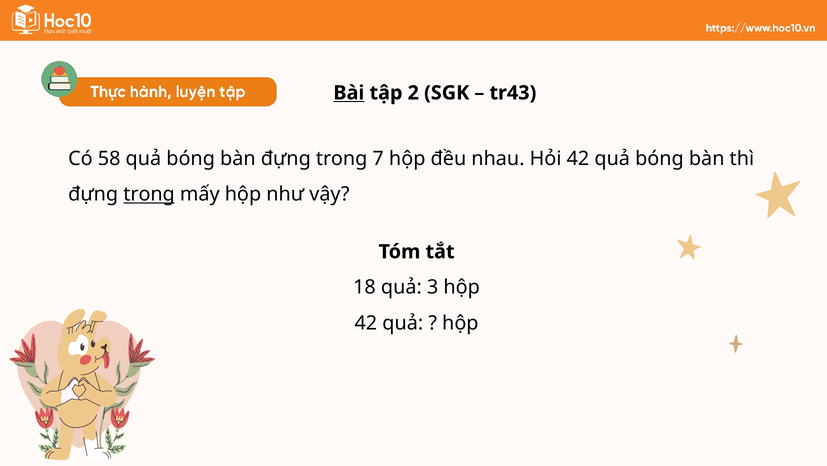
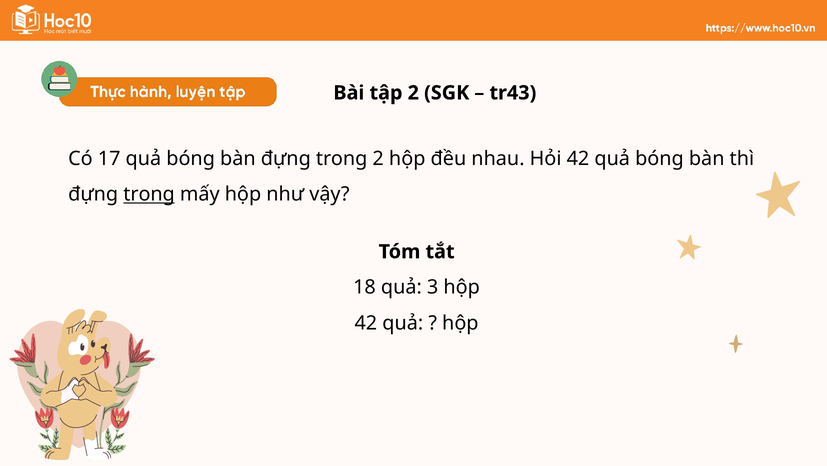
Bài underline: present -> none (349, 93)
58: 58 -> 17 (109, 158)
trong 7: 7 -> 2 (378, 158)
